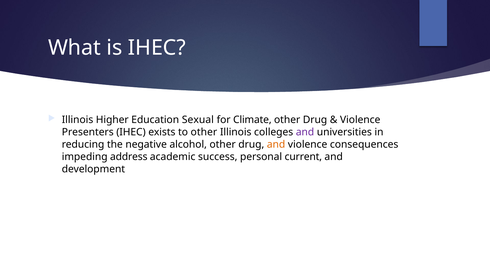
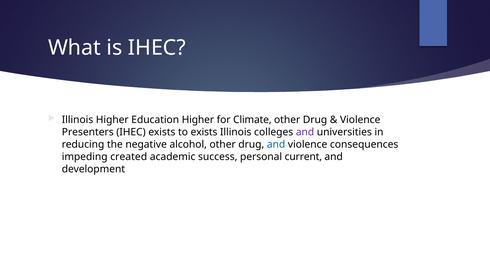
Education Sexual: Sexual -> Higher (198, 120)
to other: other -> exists (204, 132)
and colour: orange -> blue (276, 144)
address: address -> created (129, 157)
